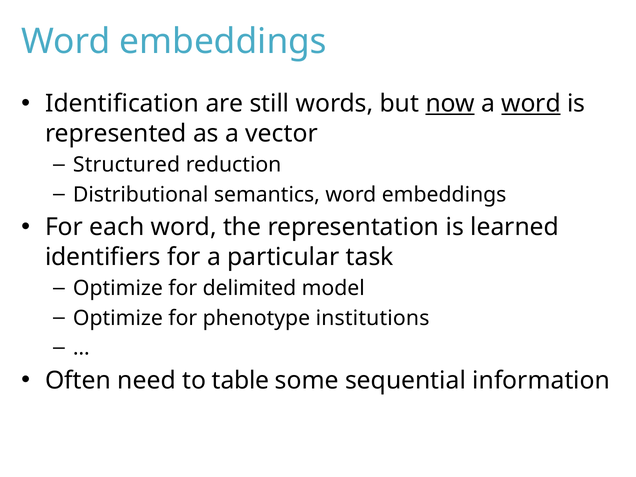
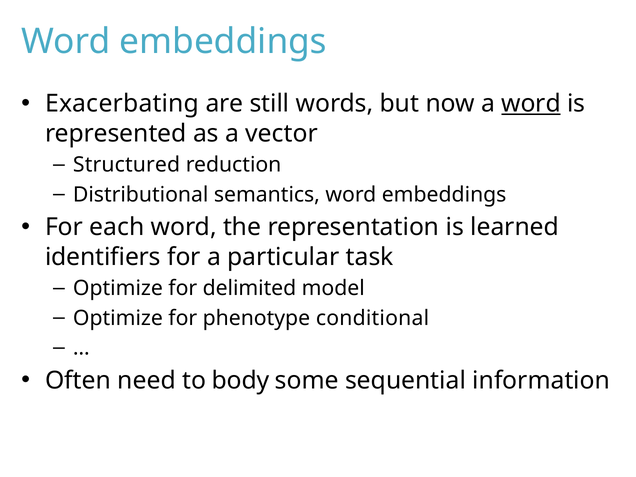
Identification: Identification -> Exacerbating (122, 104)
now underline: present -> none (450, 104)
institutions: institutions -> conditional (373, 318)
table: table -> body (241, 380)
